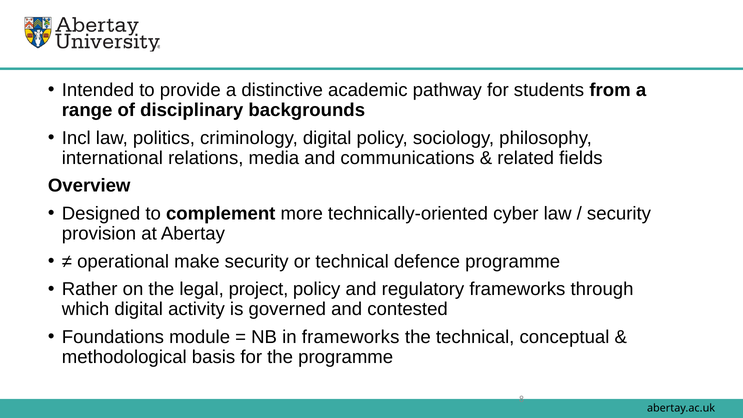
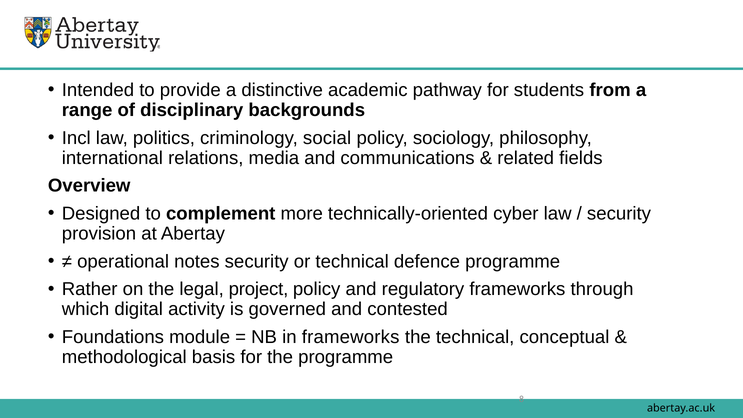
criminology digital: digital -> social (327, 138)
make: make -> notes (197, 261)
